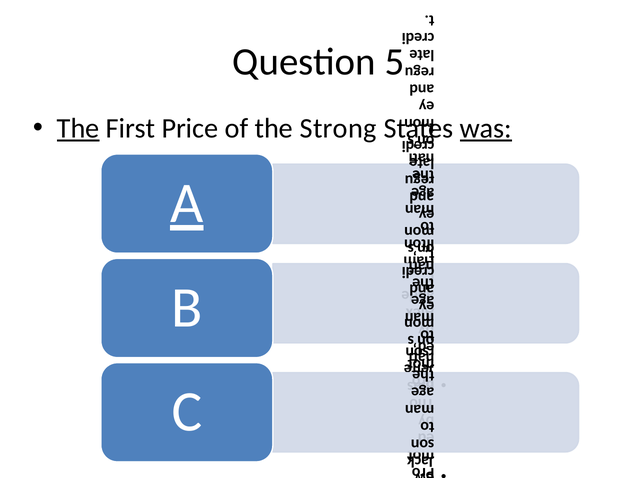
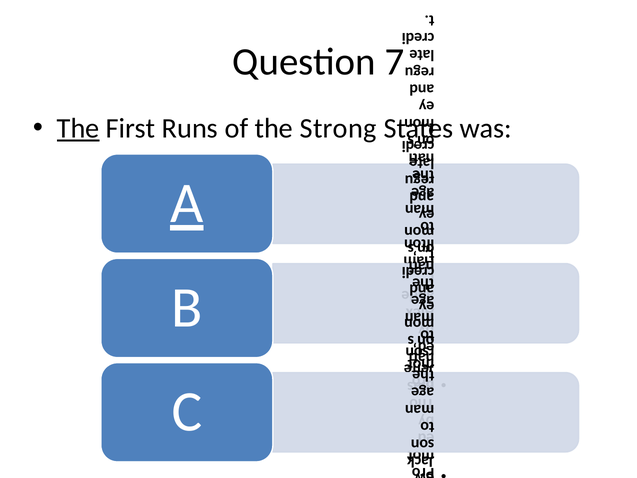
5: 5 -> 7 (394, 62)
Price: Price -> Runs (190, 128)
was underline: present -> none (486, 128)
